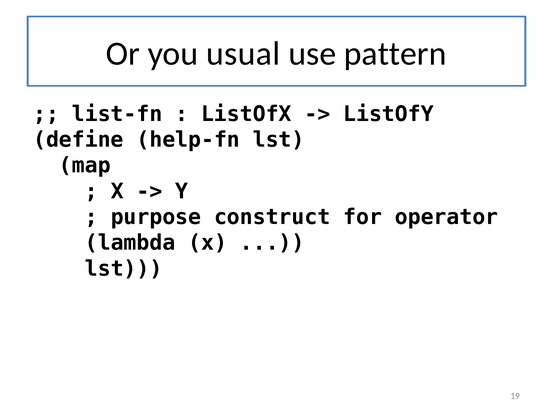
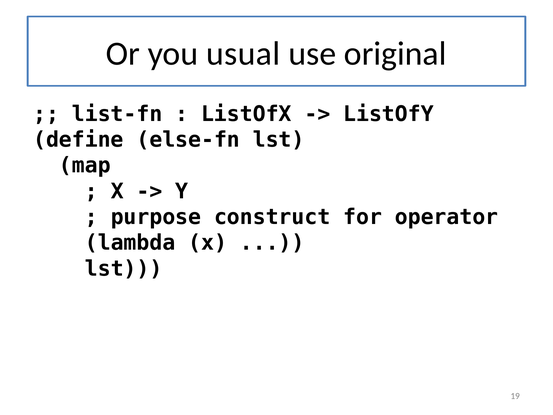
pattern: pattern -> original (395, 54)
help-fn: help-fn -> else-fn (188, 140)
